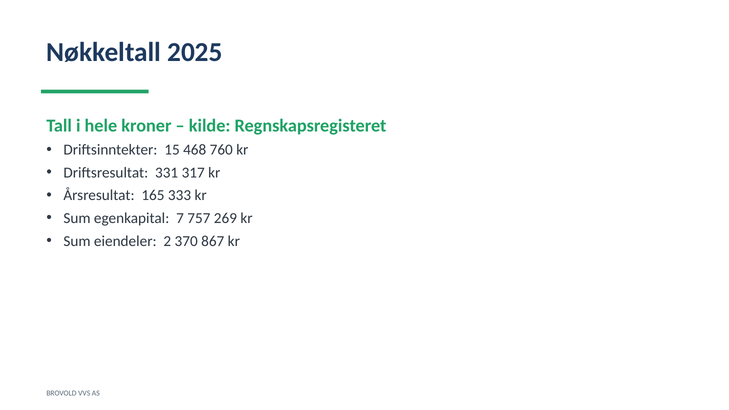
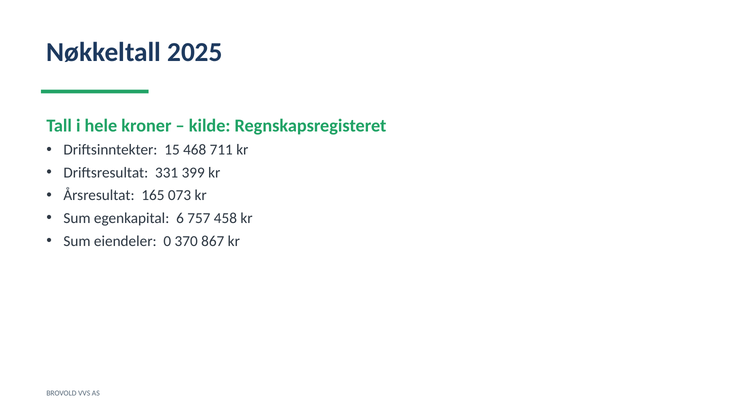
760: 760 -> 711 (221, 150)
317: 317 -> 399 (193, 173)
333: 333 -> 073 (180, 195)
7: 7 -> 6 (180, 218)
269: 269 -> 458 (225, 218)
2: 2 -> 0 (167, 241)
